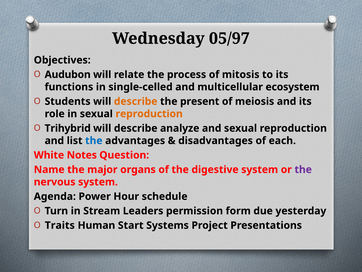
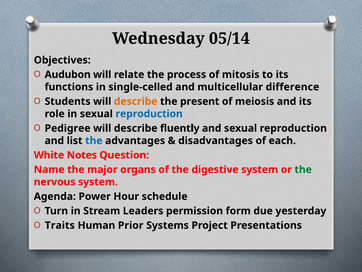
05/97: 05/97 -> 05/14 (229, 38)
ecosystem: ecosystem -> difference (292, 87)
reproduction colour: orange -> blue (149, 114)
Trihybrid: Trihybrid -> Pedigree (68, 128)
analyze: analyze -> fluently (180, 128)
the colour: purple -> green (303, 169)
Start: Start -> Prior (131, 225)
